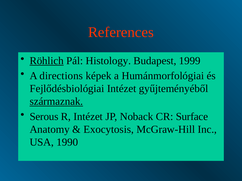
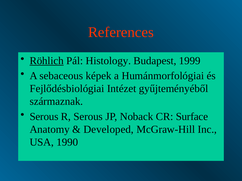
directions: directions -> sebaceous (61, 76)
származnak underline: present -> none (56, 102)
R Intézet: Intézet -> Serous (88, 117)
Exocytosis: Exocytosis -> Developed (109, 130)
